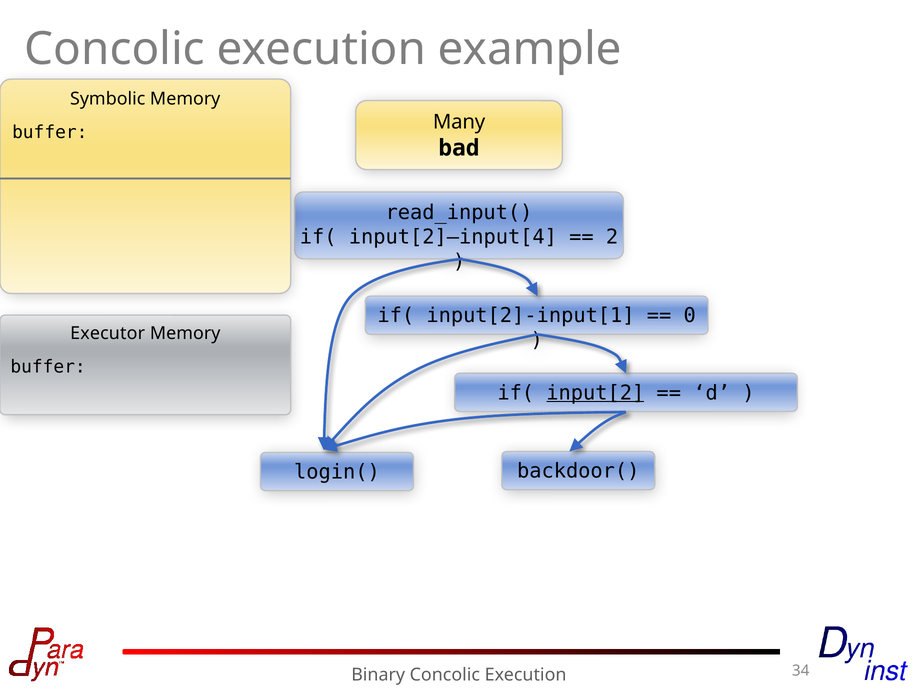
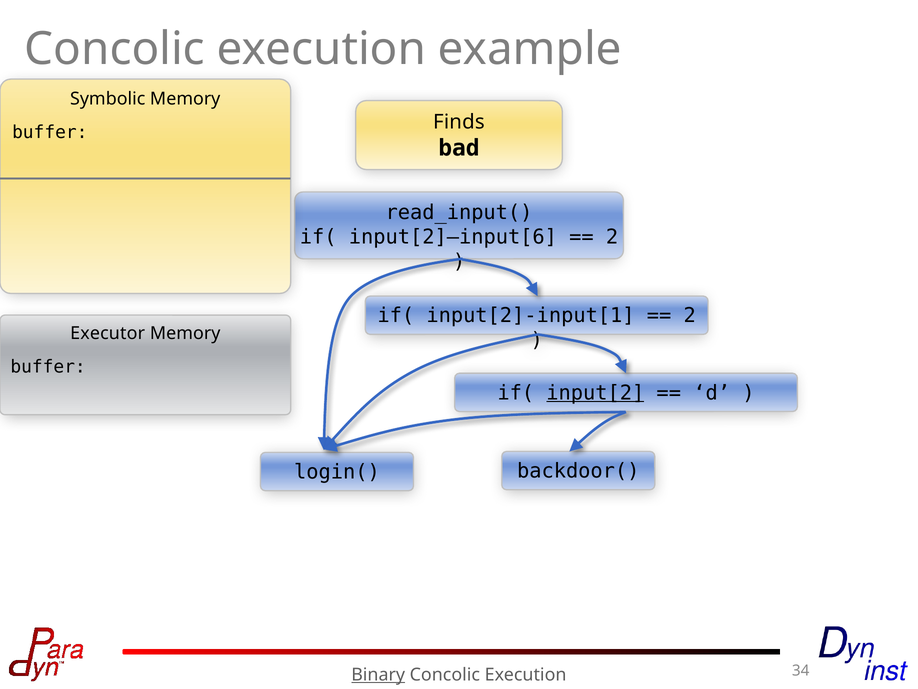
Many: Many -> Finds (459, 122)
input[2]–input[4: input[2]–input[4 -> input[2]–input[6 (453, 237)
0: 0 -> 2 (690, 315)
Binary underline: none -> present (378, 674)
